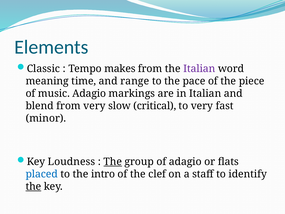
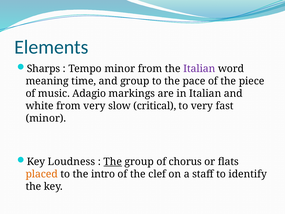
Classic: Classic -> Sharps (44, 69)
Tempo makes: makes -> minor (120, 69)
and range: range -> group (135, 81)
blend: blend -> white (40, 106)
of adagio: adagio -> chorus (185, 161)
placed colour: blue -> orange (42, 174)
the underline: present -> none (33, 186)
